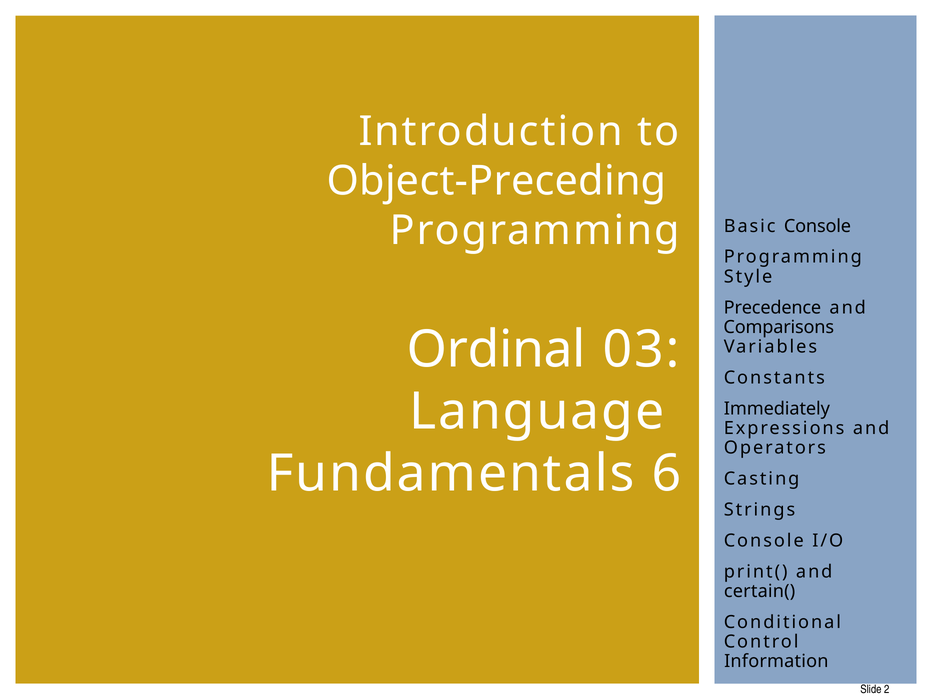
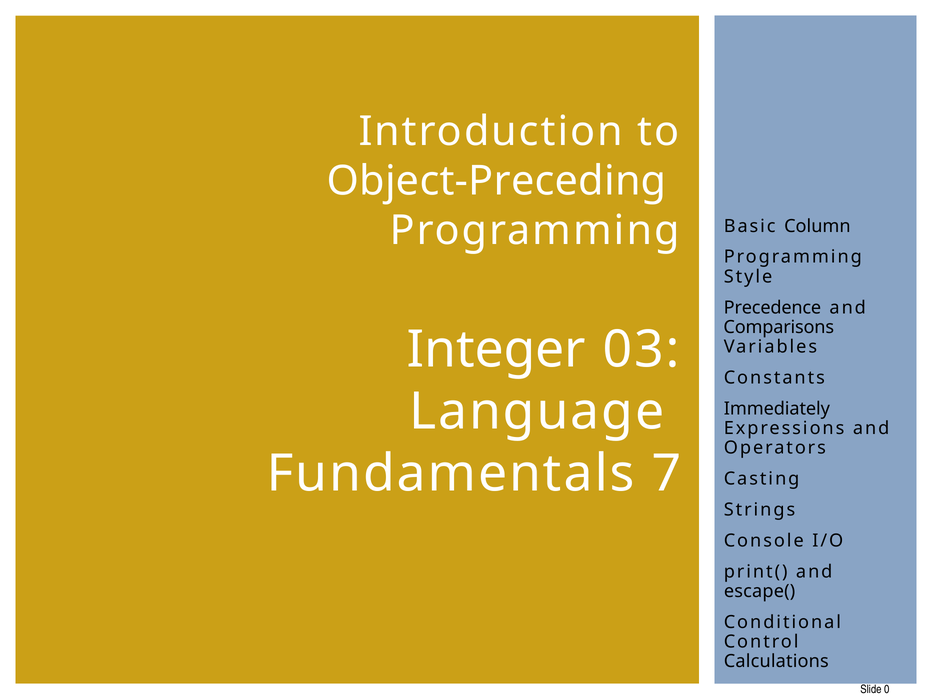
Basic Console: Console -> Column (817, 226)
Ordinal: Ordinal -> Integer (496, 350)
6: 6 -> 7 (667, 474)
certain(: certain( -> escape( (760, 591)
Information: Information -> Calculations (776, 661)
2: 2 -> 0 (887, 690)
